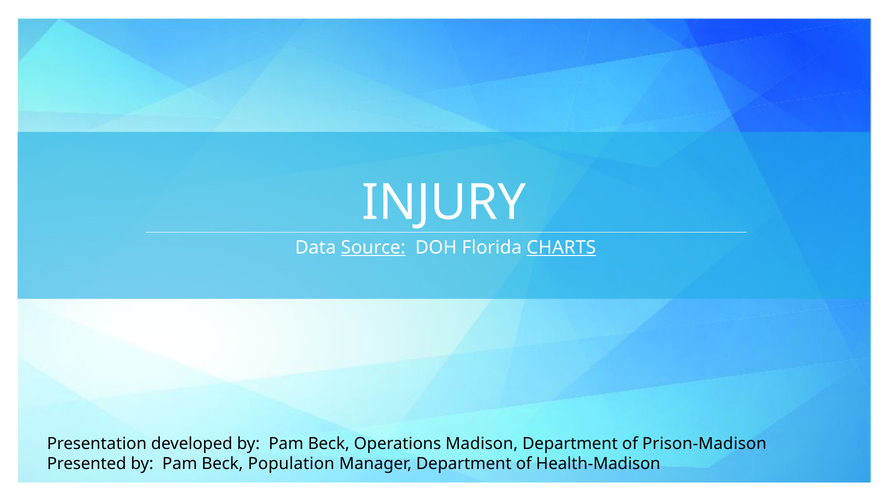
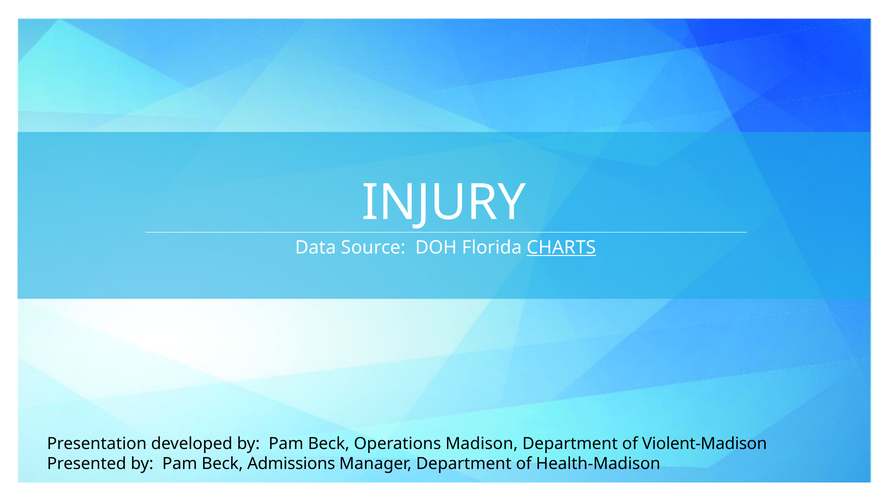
Source underline: present -> none (373, 247)
Prison-Madison: Prison-Madison -> Violent-Madison (705, 444)
Population: Population -> Admissions (291, 464)
